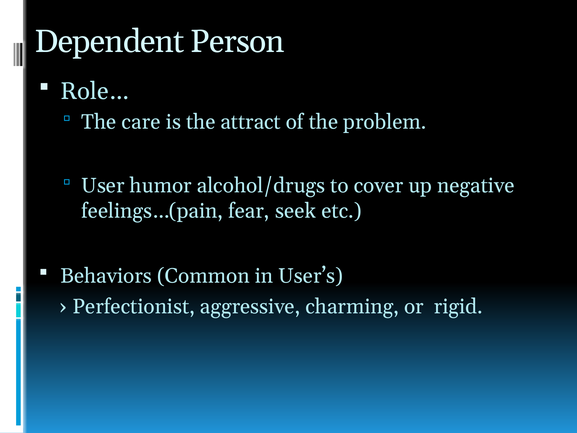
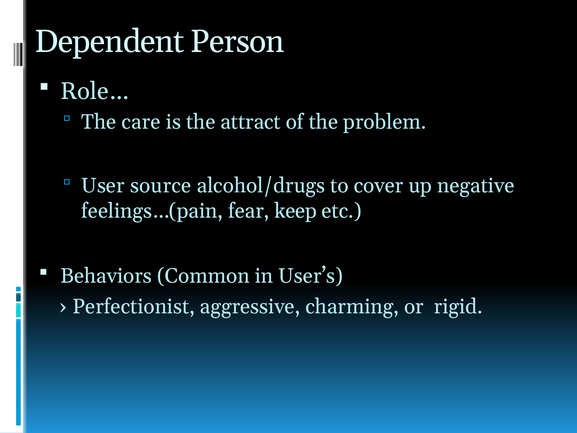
humor: humor -> source (161, 186)
seek: seek -> keep (296, 211)
